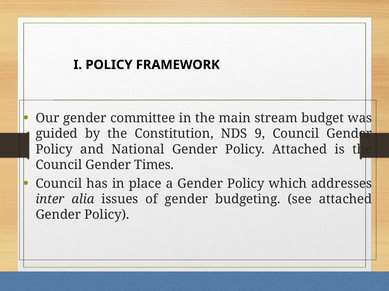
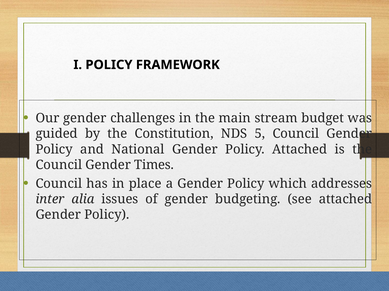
committee: committee -> challenges (143, 119)
9: 9 -> 5 (260, 134)
